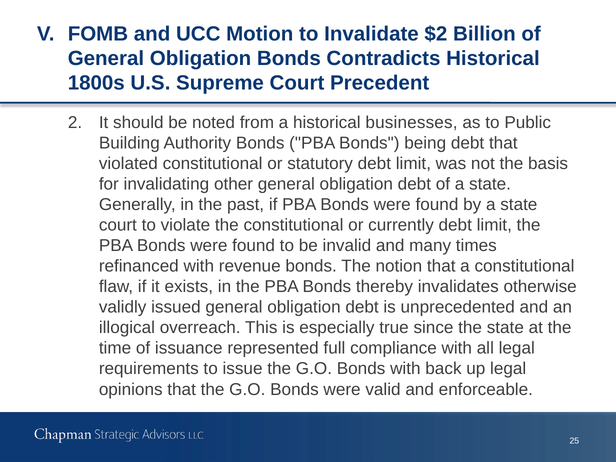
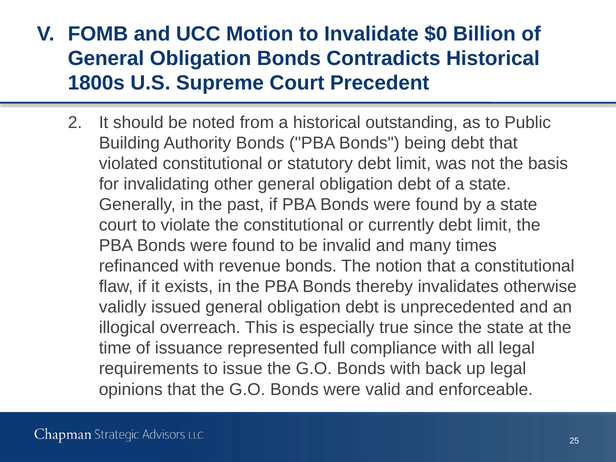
$2: $2 -> $0 (436, 34)
businesses: businesses -> outstanding (412, 122)
